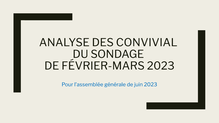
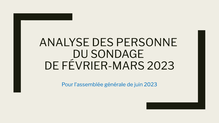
CONVIVIAL: CONVIVIAL -> PERSONNE (147, 43)
